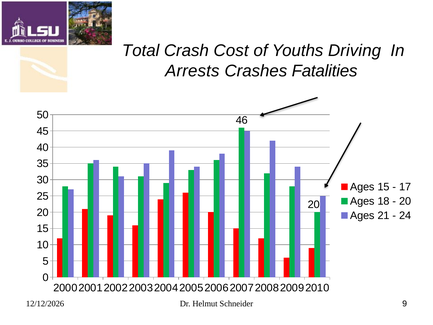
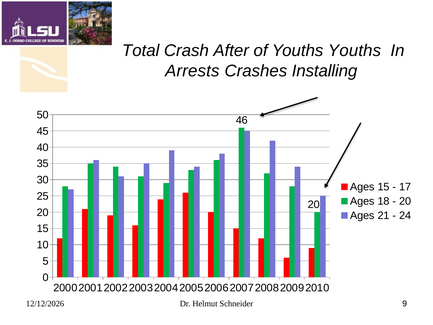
Cost: Cost -> After (231, 51)
Youths Driving: Driving -> Youths (355, 51)
Fatalities: Fatalities -> Installing (325, 71)
